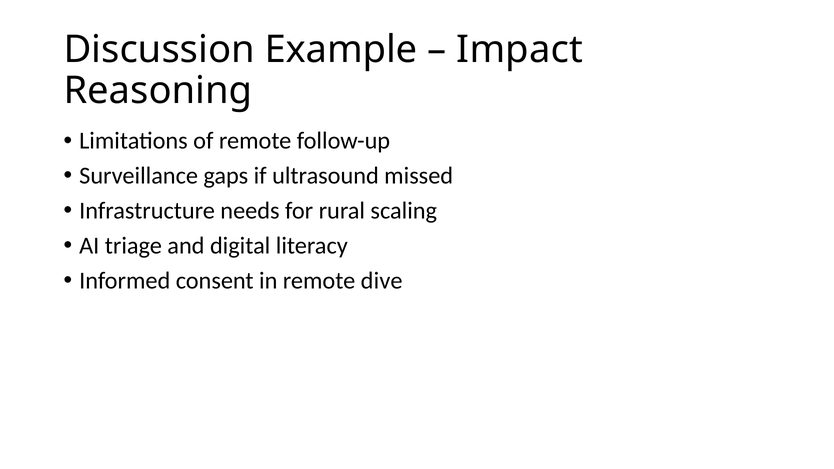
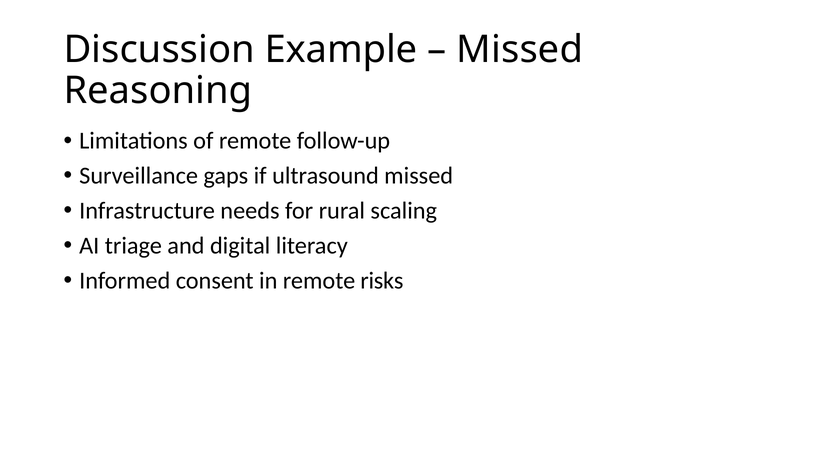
Impact: Impact -> Missed (520, 49)
dive: dive -> risks (382, 281)
